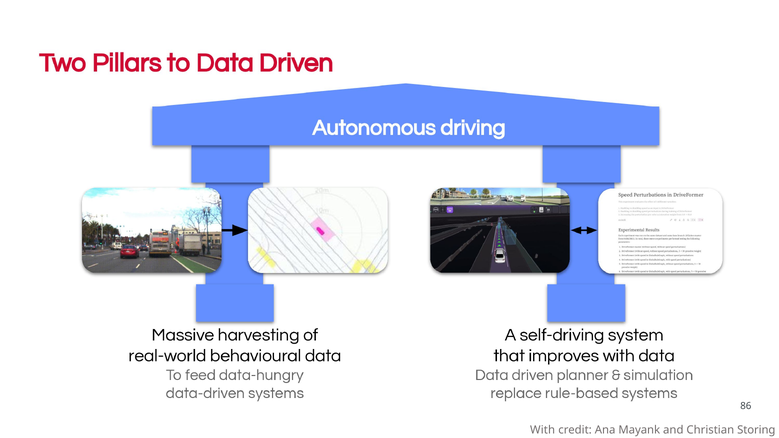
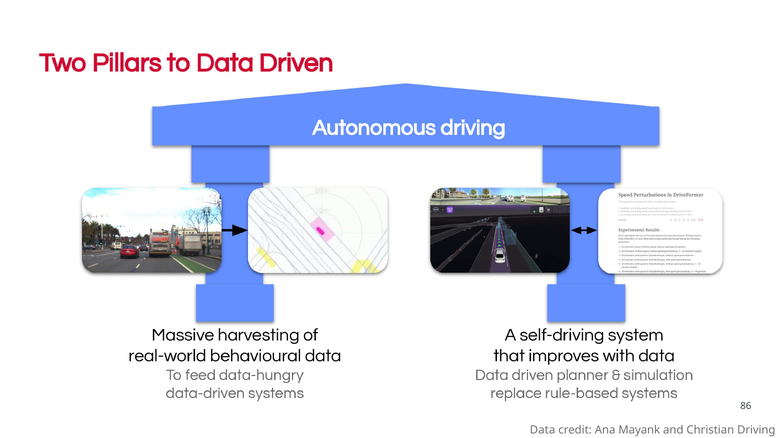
With: With -> Data (543, 430)
Storing: Storing -> Driving (756, 430)
